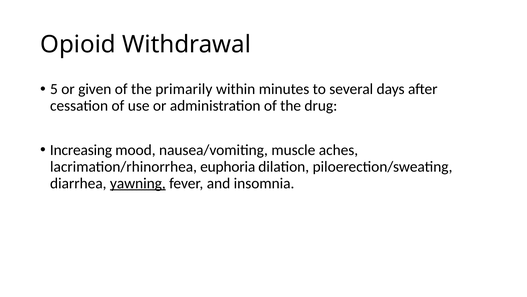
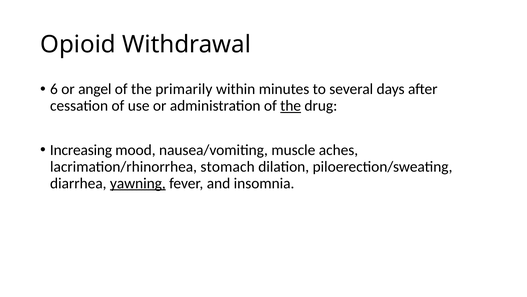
5: 5 -> 6 (54, 89)
given: given -> angel (95, 89)
the underline: none -> present (291, 106)
euphoria: euphoria -> stomach (228, 166)
